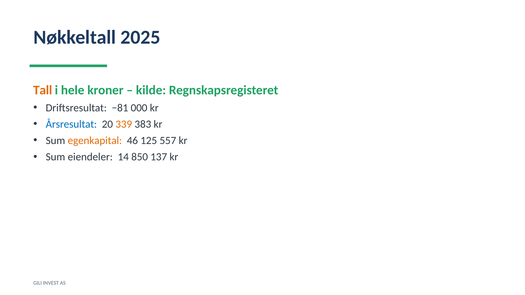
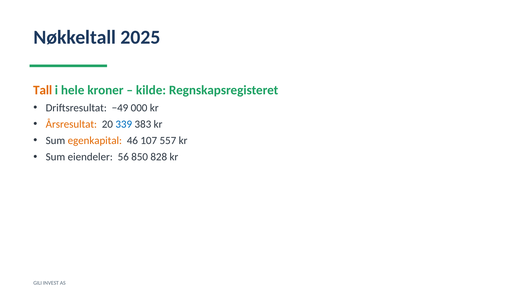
−81: −81 -> −49 (120, 108)
Årsresultat colour: blue -> orange (71, 124)
339 colour: orange -> blue (124, 124)
125: 125 -> 107 (149, 141)
14: 14 -> 56 (123, 157)
137: 137 -> 828 (159, 157)
